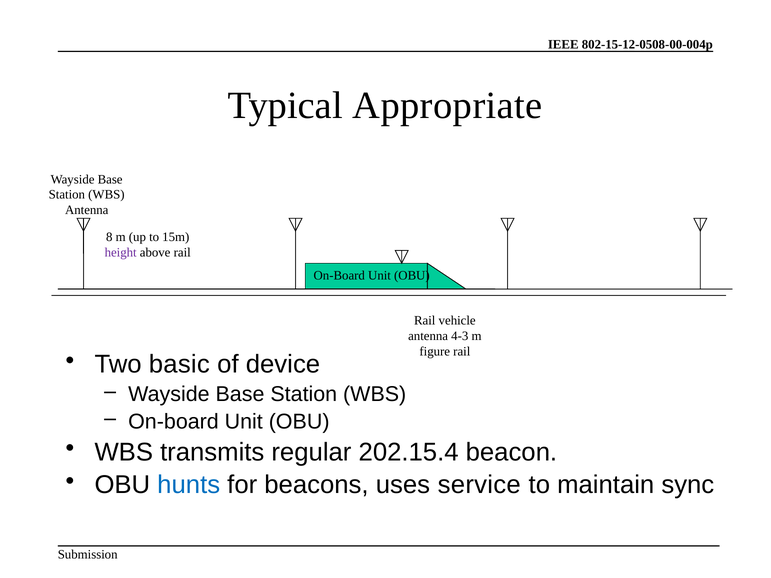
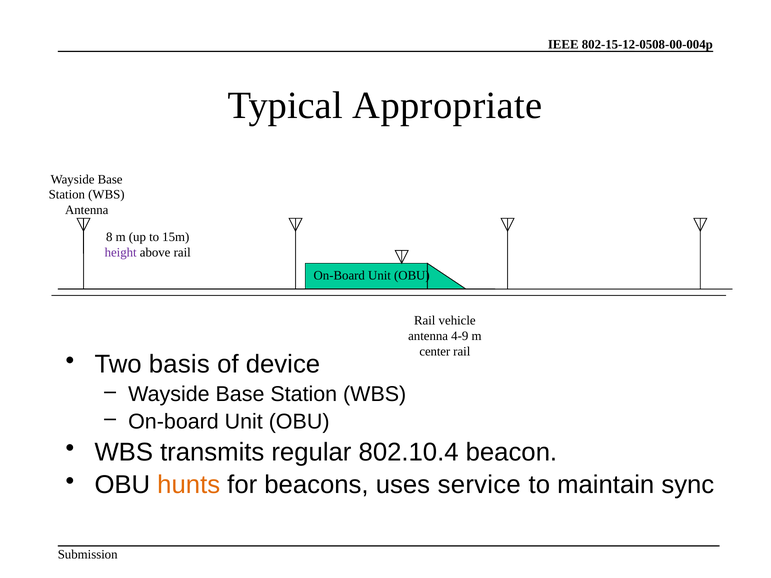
4-3: 4-3 -> 4-9 (460, 336)
figure: figure -> center (435, 352)
basic: basic -> basis (179, 365)
202.15.4: 202.15.4 -> 802.10.4 (409, 452)
hunts colour: blue -> orange (189, 485)
